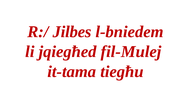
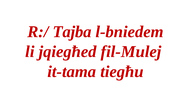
Jilbes: Jilbes -> Tajba (72, 32)
